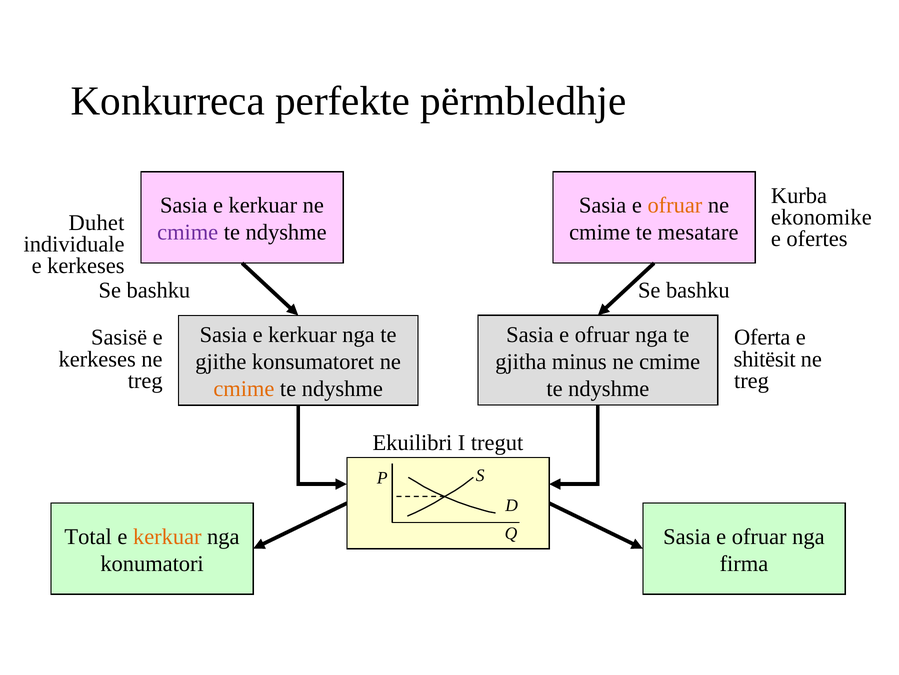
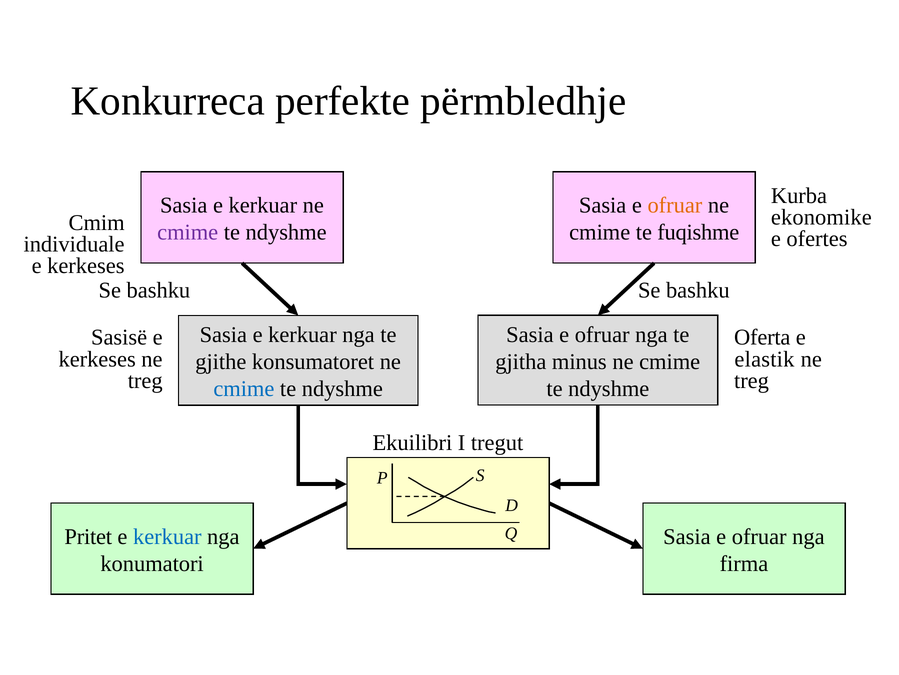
Duhet: Duhet -> Cmim (97, 222)
mesatare: mesatare -> fuqishme (698, 232)
shitësit: shitësit -> elastik (764, 359)
cmime colour: orange -> blue (244, 388)
Total: Total -> Pritet (88, 536)
kerkuar colour: orange -> blue (167, 536)
